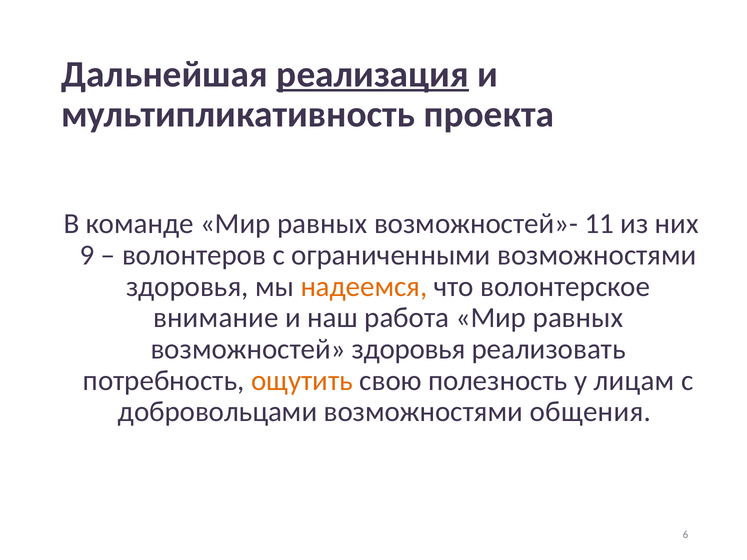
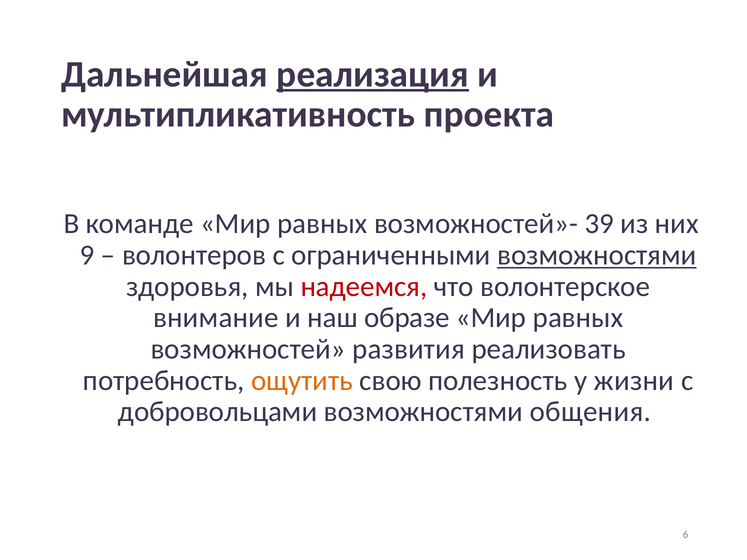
11: 11 -> 39 (599, 224)
возможностями underline: none -> present (597, 255)
надеемся colour: orange -> red (364, 287)
работа: работа -> образе (407, 318)
возможностей здоровья: здоровья -> развития (409, 349)
лицам: лицам -> жизни (634, 381)
